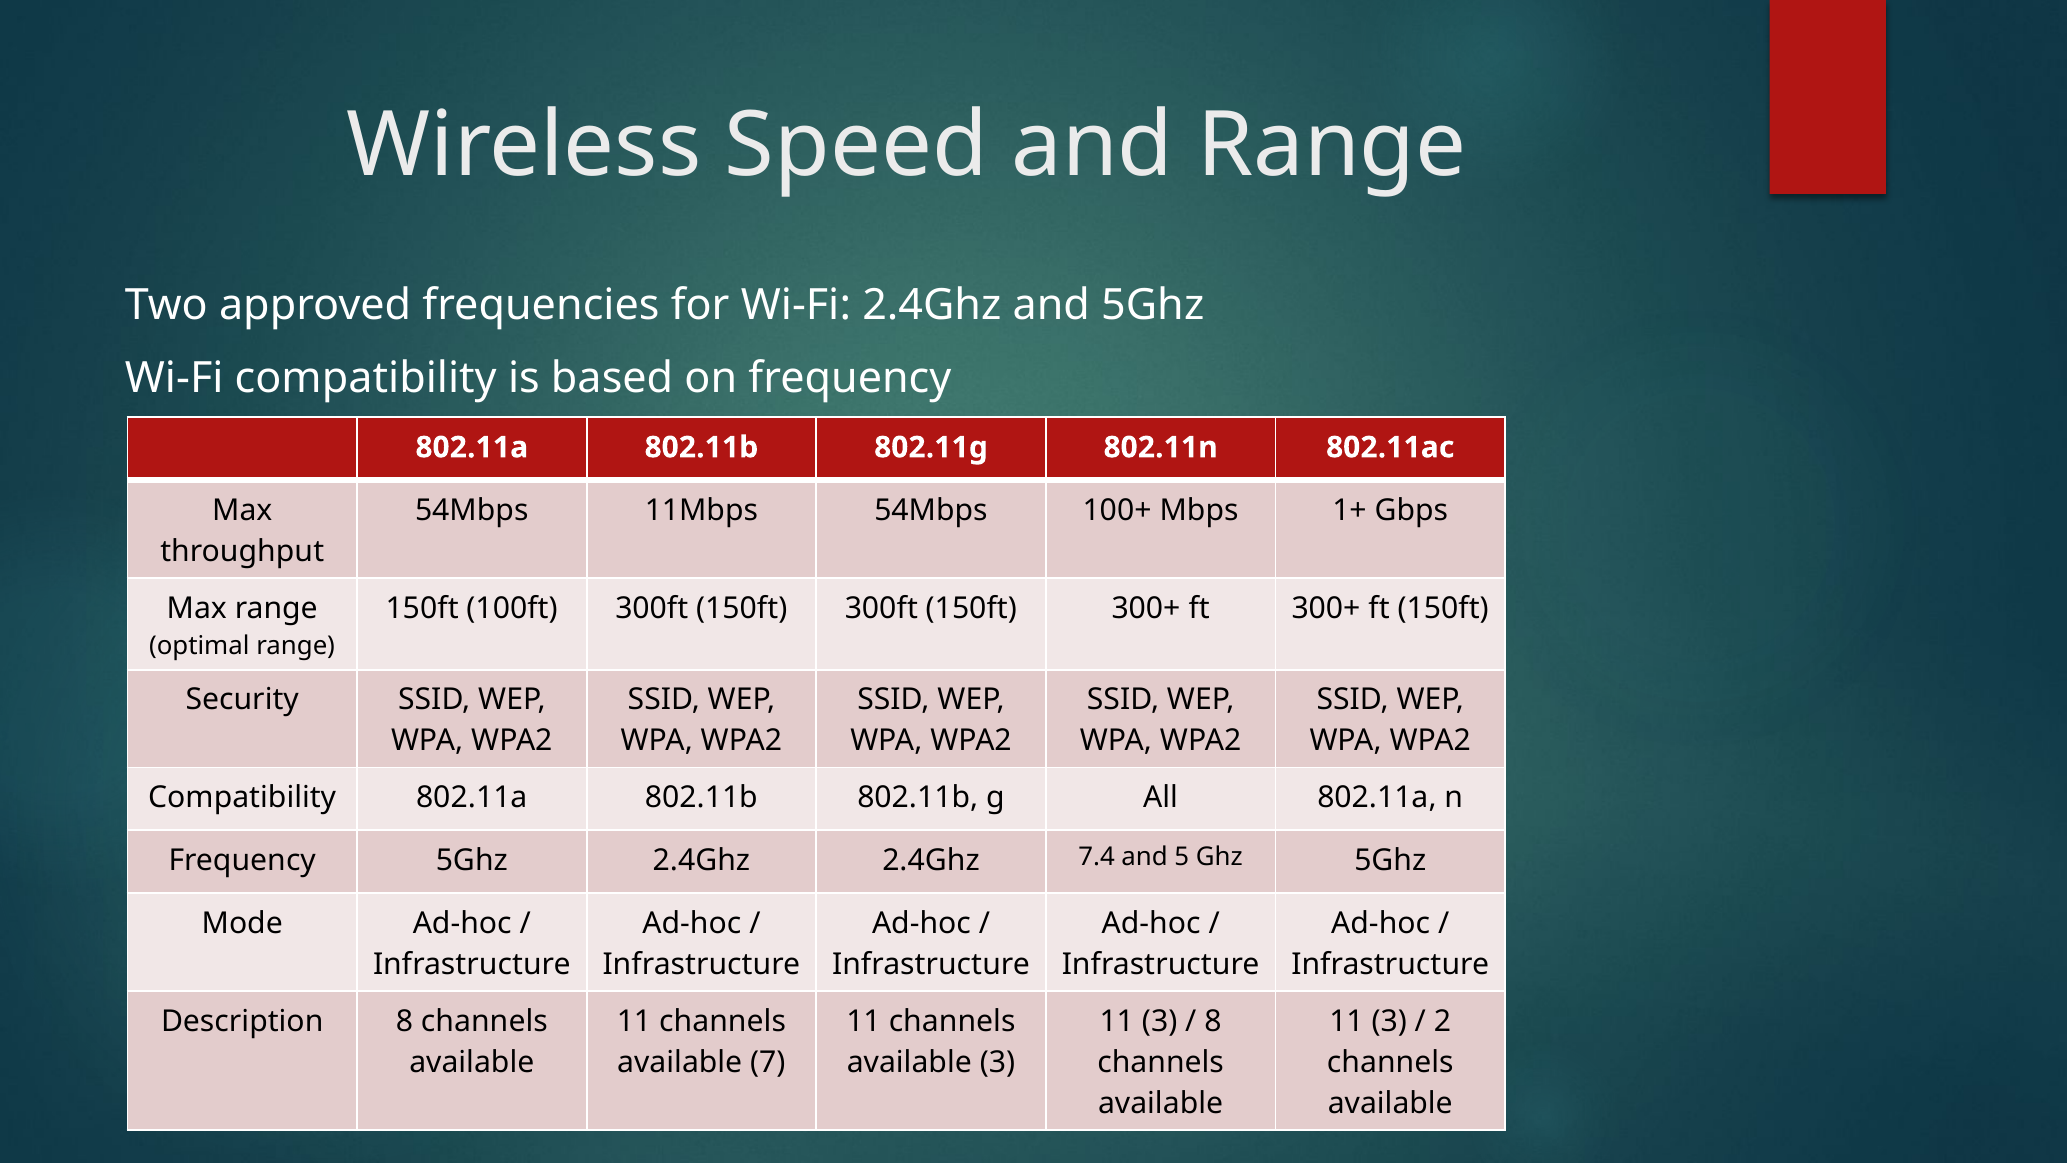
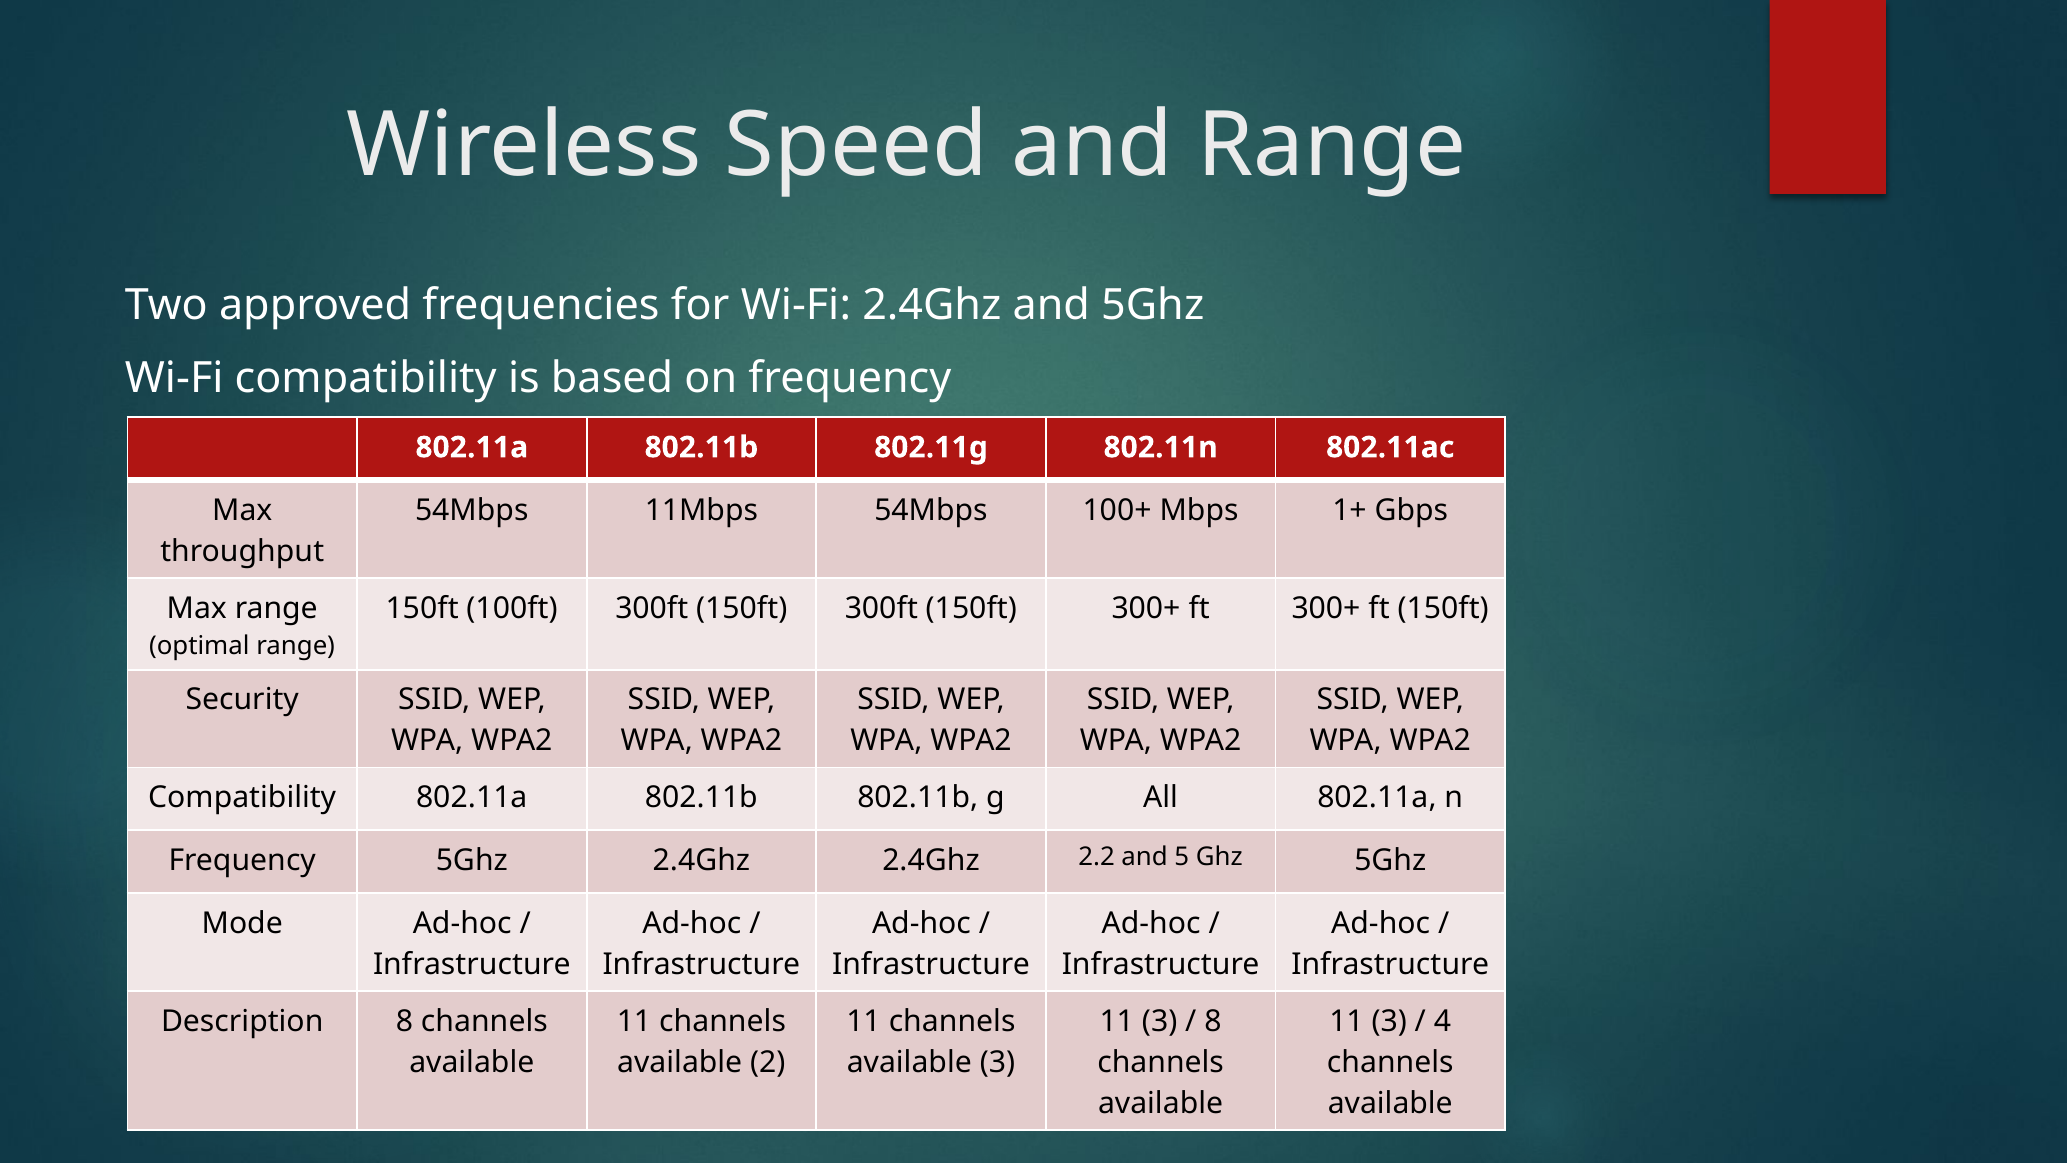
7.4: 7.4 -> 2.2 (1097, 857)
2: 2 -> 4 (1443, 1021)
7: 7 -> 2 (768, 1062)
